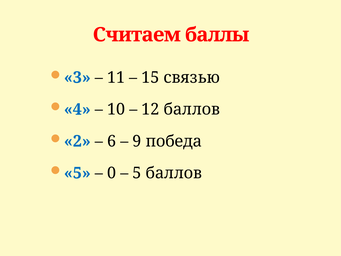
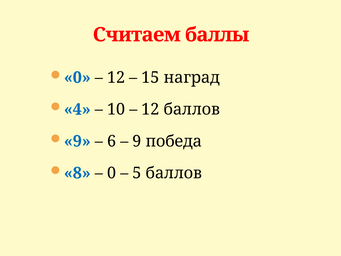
3: 3 -> 0 (77, 77)
11: 11 -> 12 (116, 77)
связью: связью -> наград (192, 77)
2: 2 -> 9 (77, 141)
5: 5 -> 8 (77, 173)
